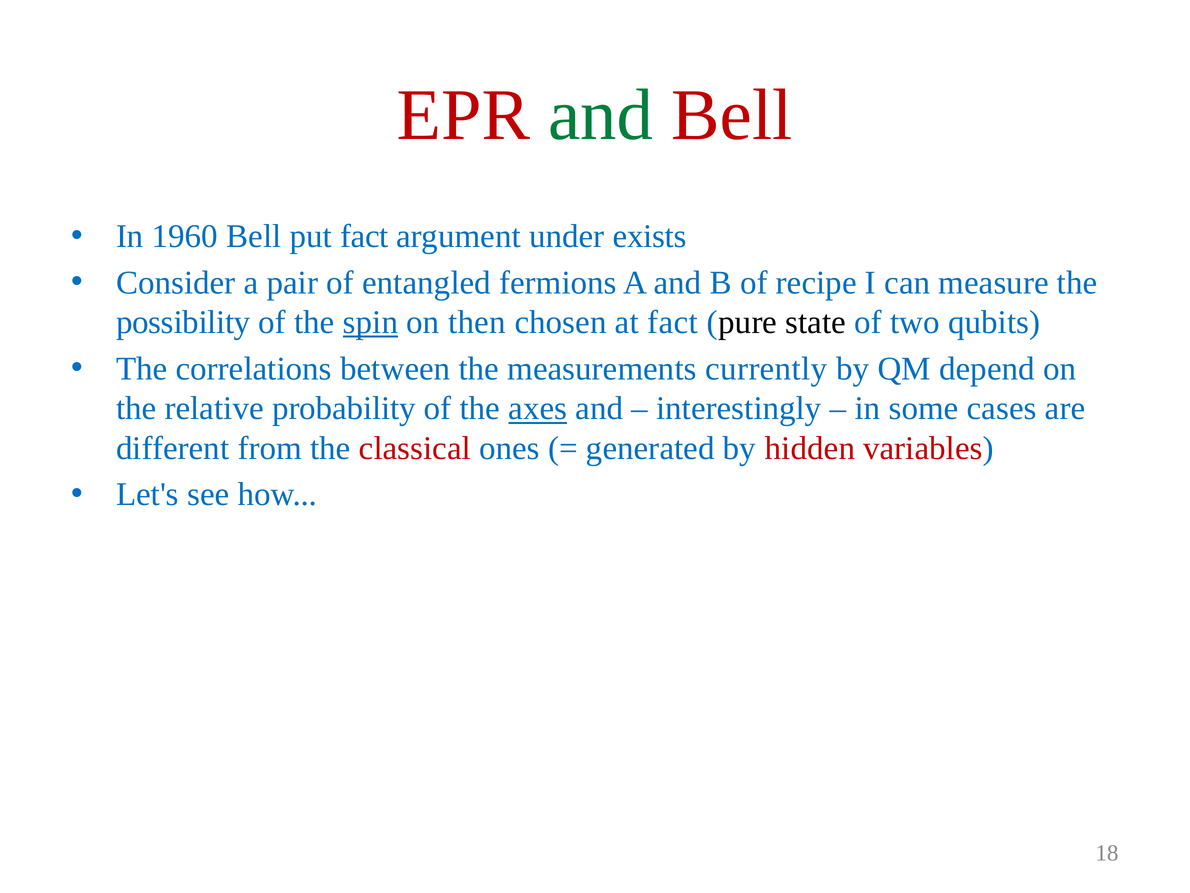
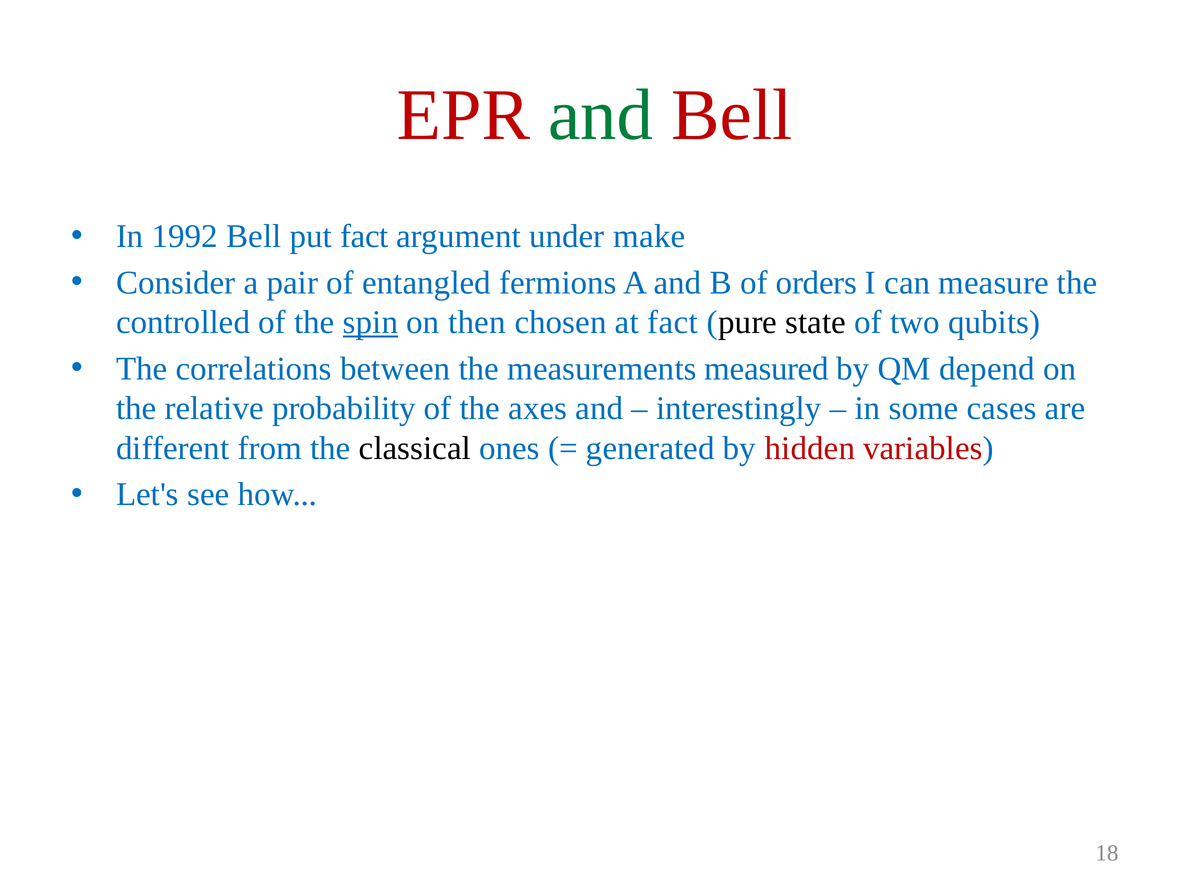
1960: 1960 -> 1992 (185, 236)
exists: exists -> make (649, 236)
recipe: recipe -> orders (816, 283)
possibility: possibility -> controlled (183, 322)
currently: currently -> measured (767, 369)
axes underline: present -> none (538, 408)
classical colour: red -> black (415, 448)
